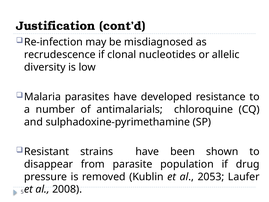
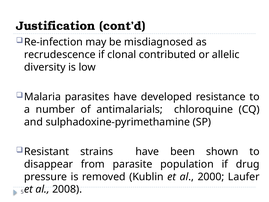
nucleotides: nucleotides -> contributed (167, 55)
2053: 2053 -> 2000 (211, 177)
